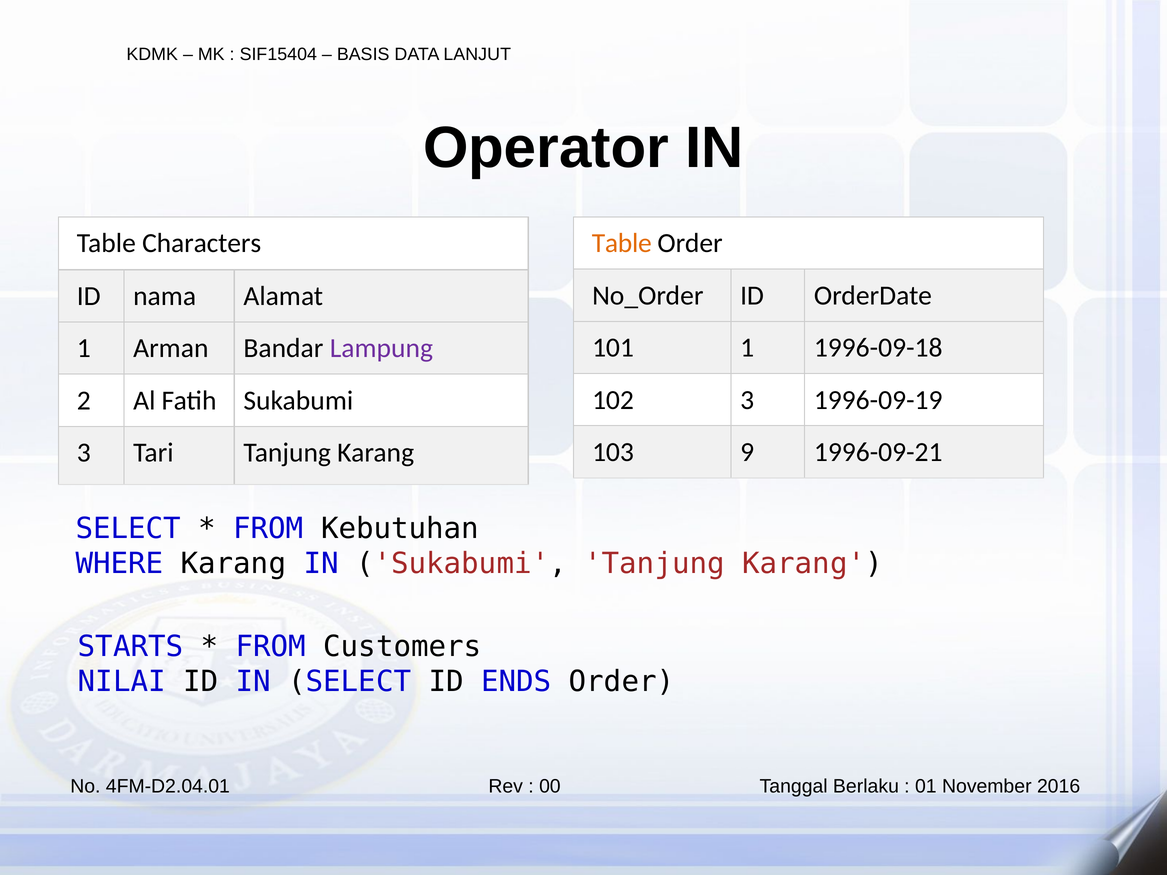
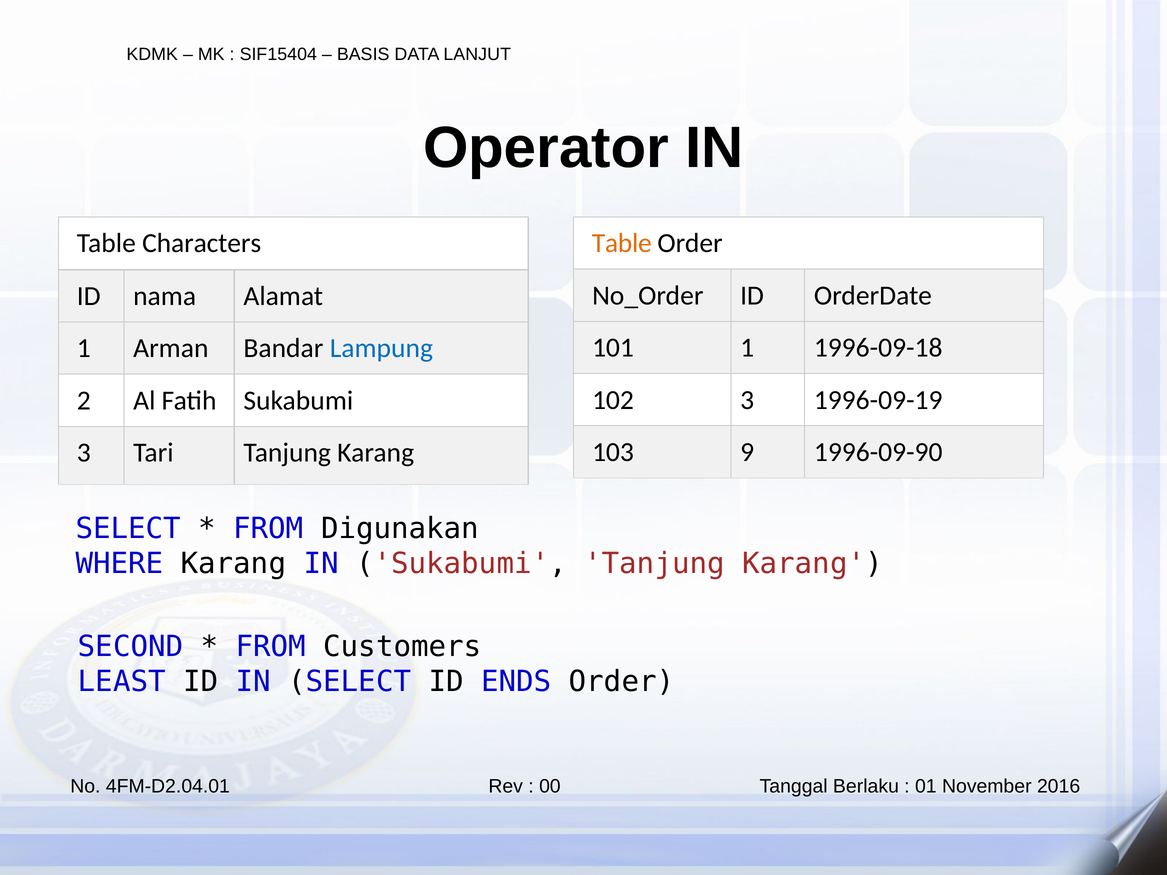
Lampung colour: purple -> blue (381, 348)
1996-09-21: 1996-09-21 -> 1996-09-90 (878, 452)
Kebutuhan: Kebutuhan -> Digunakan (400, 529)
STARTS: STARTS -> SECOND (131, 647)
NILAI: NILAI -> LEAST (122, 682)
